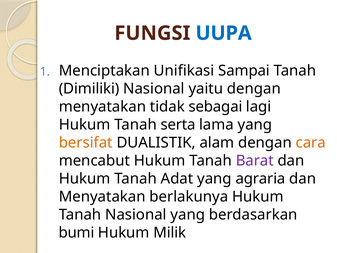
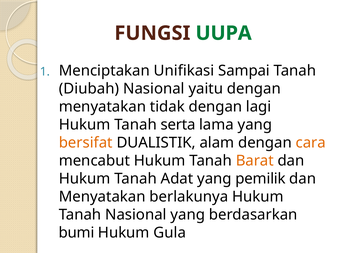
UUPA colour: blue -> green (224, 33)
Dimiliki: Dimiliki -> Diubah (89, 89)
tidak sebagai: sebagai -> dengan (215, 107)
Barat colour: purple -> orange (255, 161)
agraria: agraria -> pemilik (261, 179)
Milik: Milik -> Gula (170, 232)
